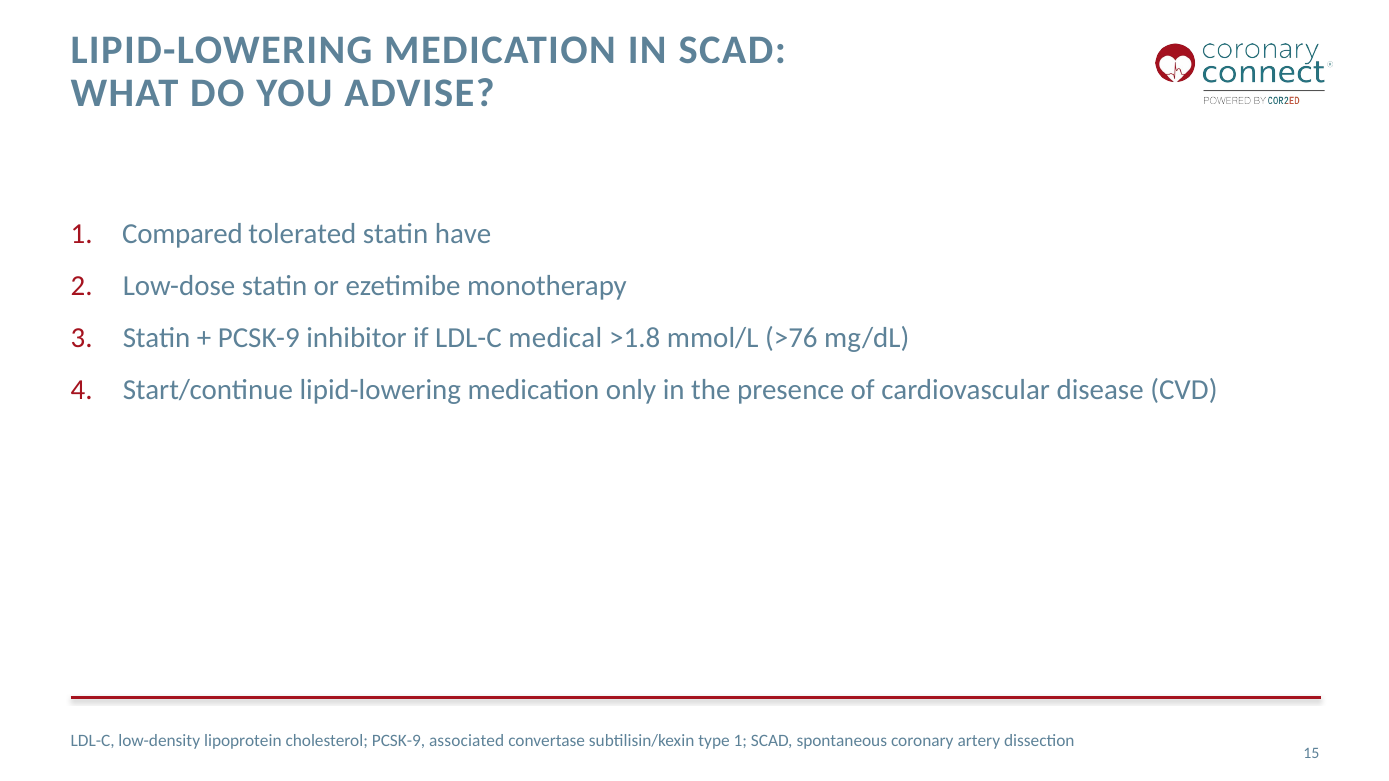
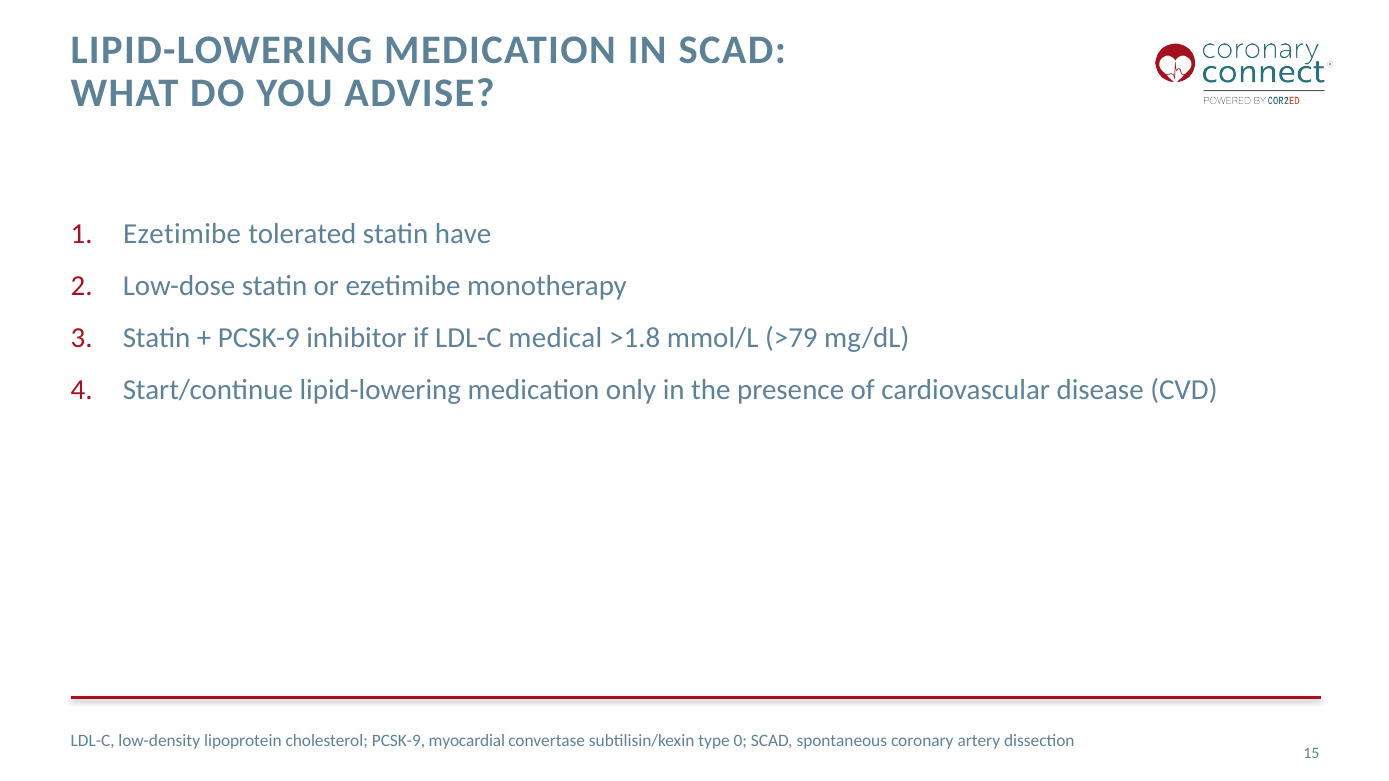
Compared: Compared -> Ezetimibe (182, 234)
>76: >76 -> >79 (791, 338)
associated: associated -> myocardial (467, 741)
type 1: 1 -> 0 (740, 741)
